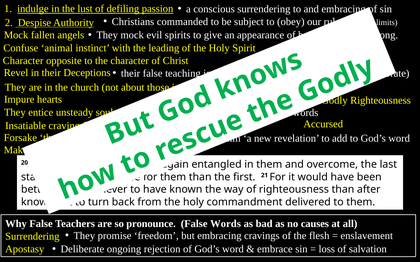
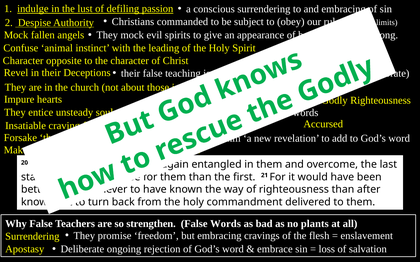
pronounce: pronounce -> strengthen (151, 224)
causes: causes -> plants (315, 224)
